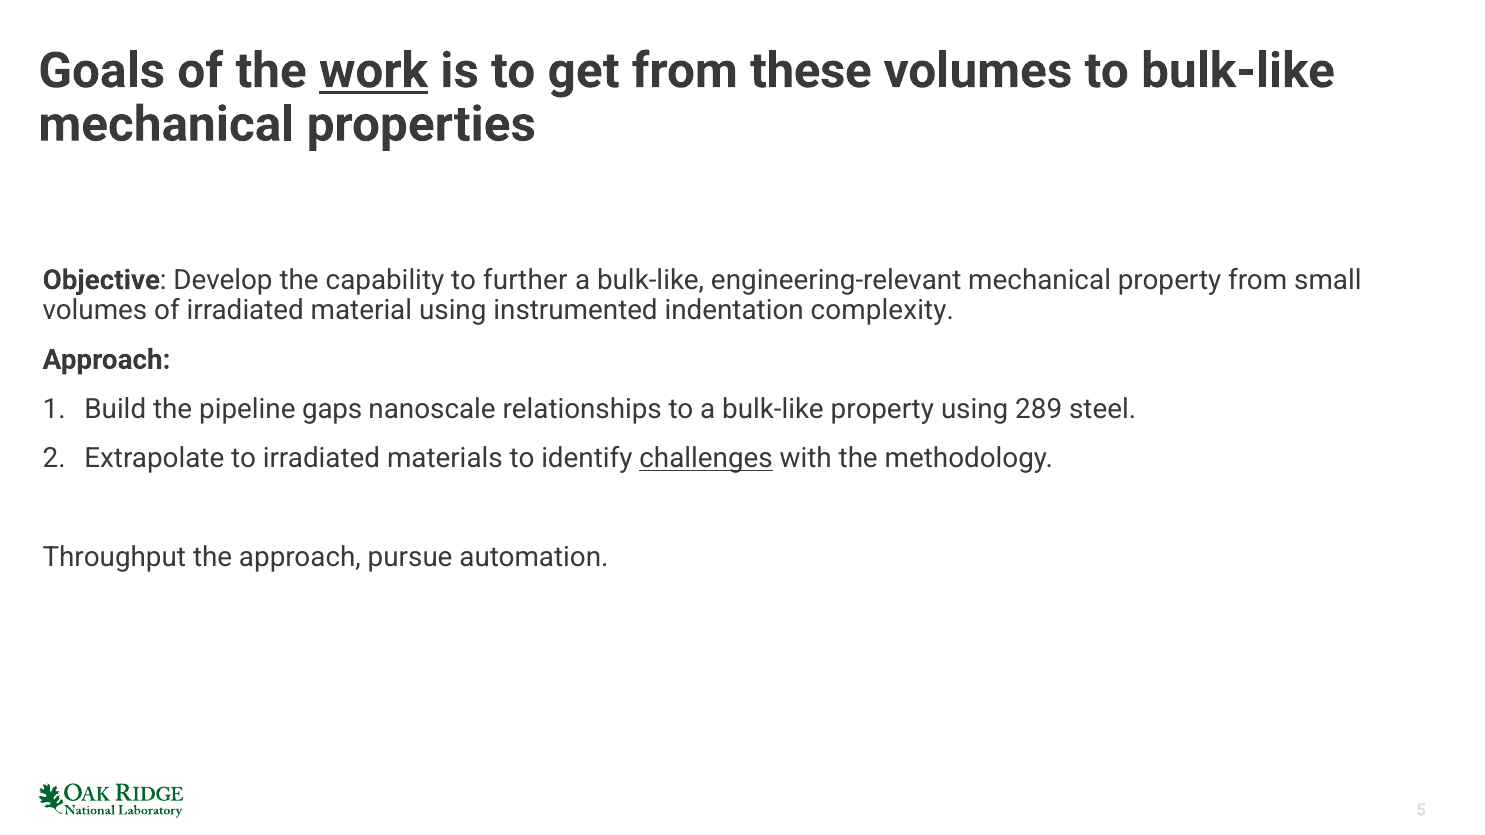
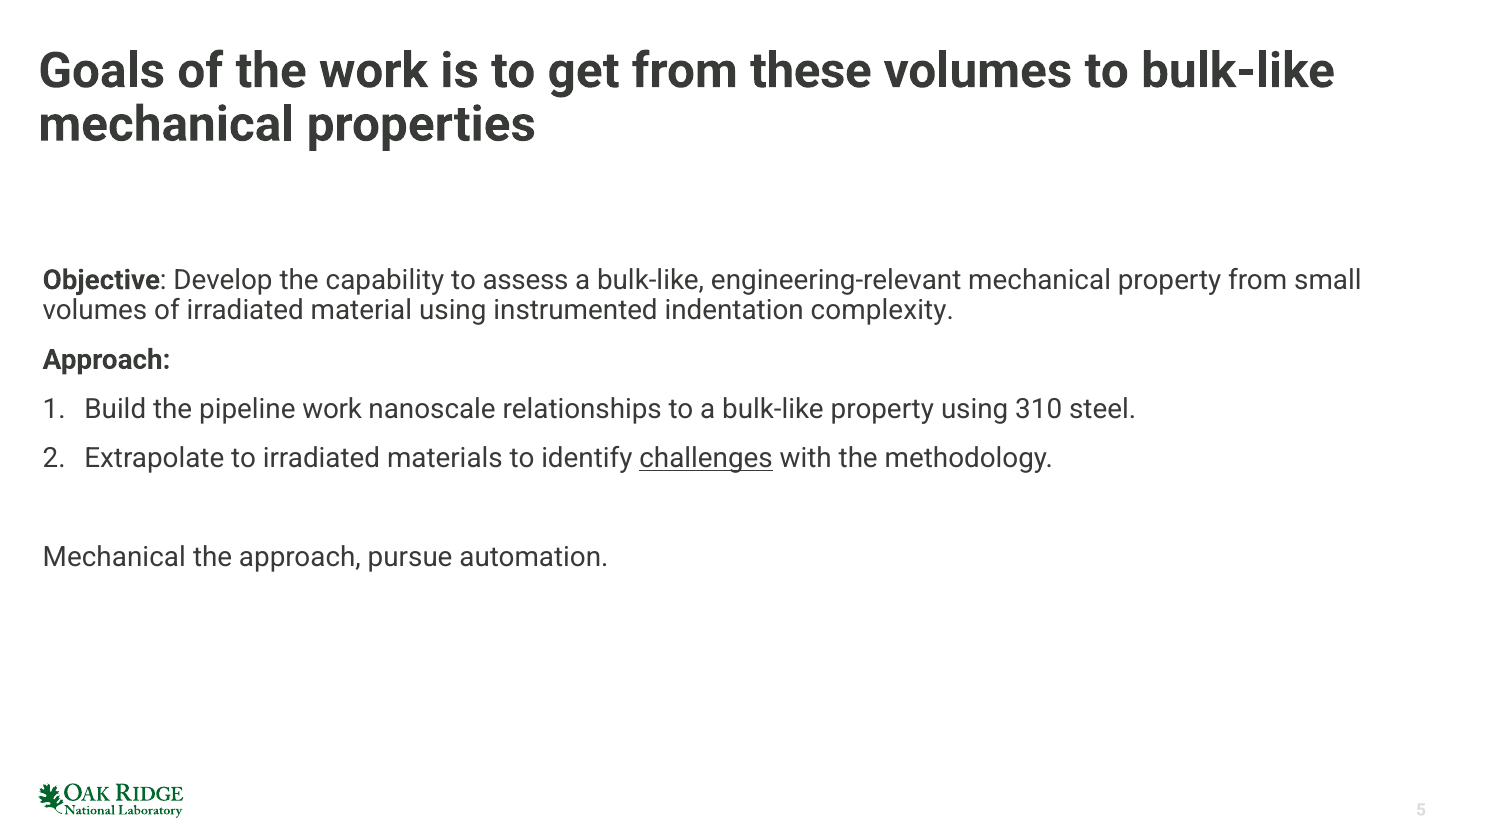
work underline: present -> none (373, 71)
further: further -> assess (525, 280)
pipeline gaps: gaps -> work (332, 409)
289: 289 -> 310 (1039, 409)
Throughput: Throughput -> Mechanical (114, 558)
